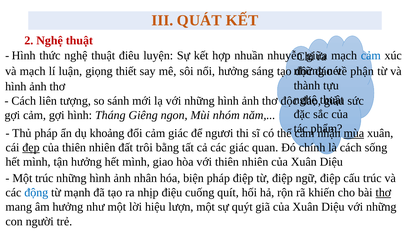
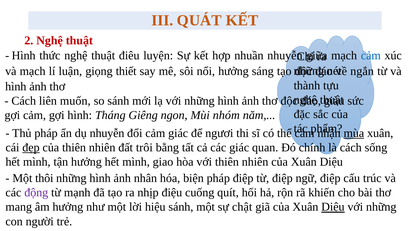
phận: phận -> ngắn (362, 71)
tượng: tượng -> muốn (75, 101)
dụ khoảng: khoảng -> nhuyễn (107, 133)
Một trúc: trúc -> thôi (44, 178)
động colour: blue -> purple (36, 192)
thơ underline: present -> none (383, 192)
hiệu lượn: lượn -> sánh (181, 207)
quýt: quýt -> chật (242, 207)
Diệu underline: none -> present (333, 207)
